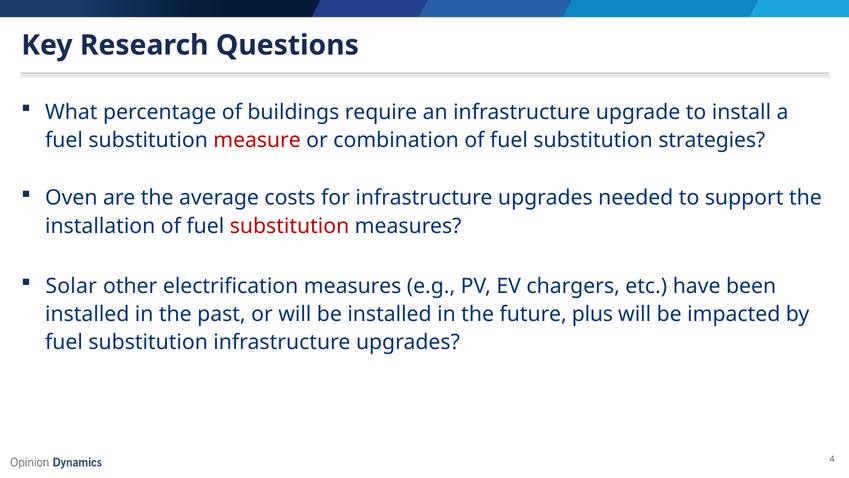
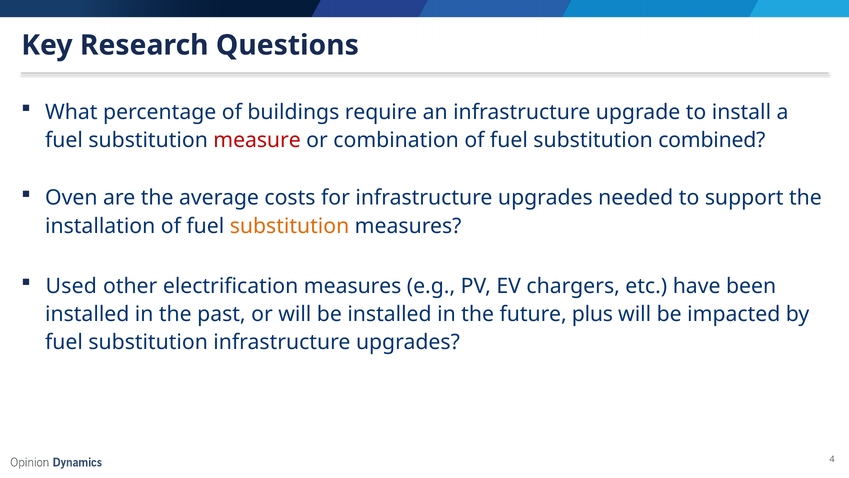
strategies: strategies -> combined (712, 140)
substitution colour: red -> orange (290, 226)
Solar: Solar -> Used (71, 286)
